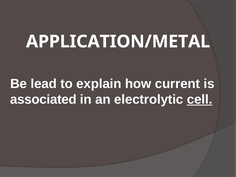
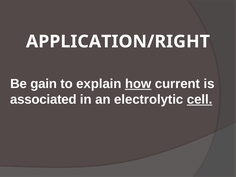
APPLICATION/METAL: APPLICATION/METAL -> APPLICATION/RIGHT (118, 42)
lead: lead -> gain (44, 84)
how underline: none -> present (138, 84)
